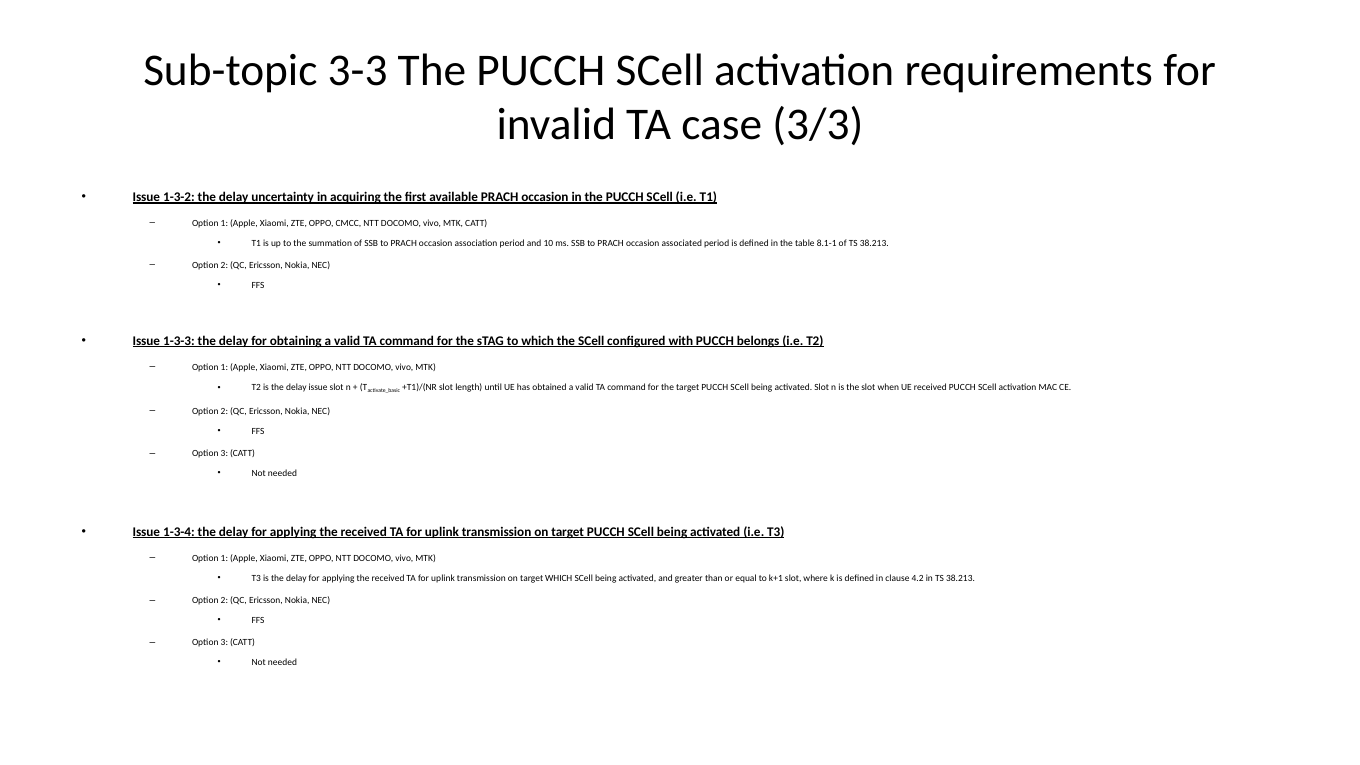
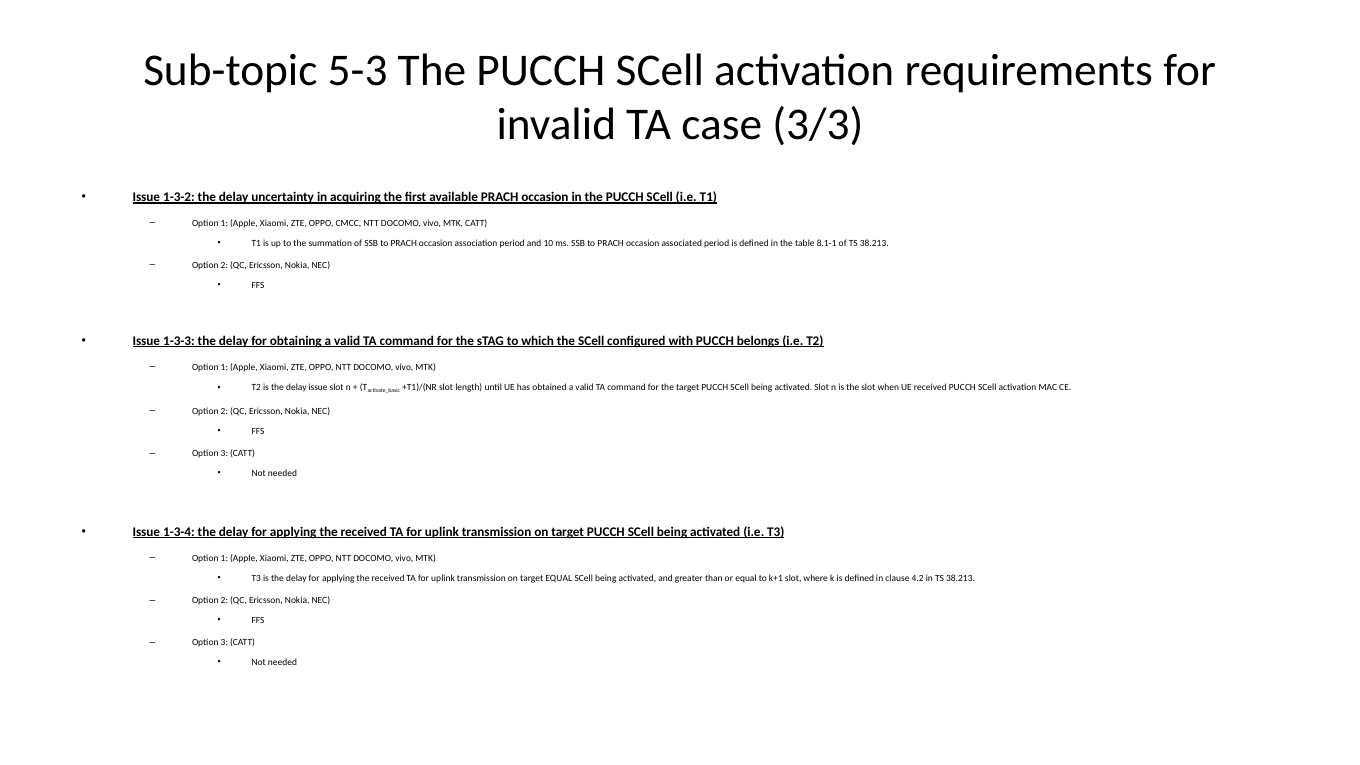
3-3: 3-3 -> 5-3 (358, 70)
target WHICH: WHICH -> EQUAL (559, 578)
